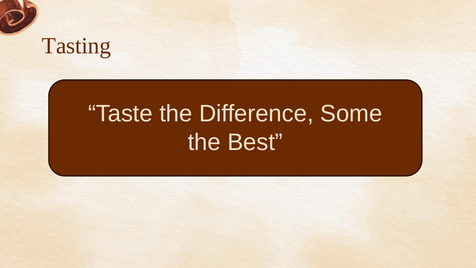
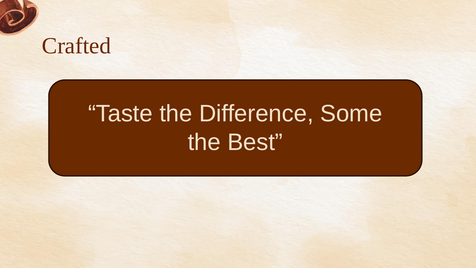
Tasting: Tasting -> Crafted (76, 46)
